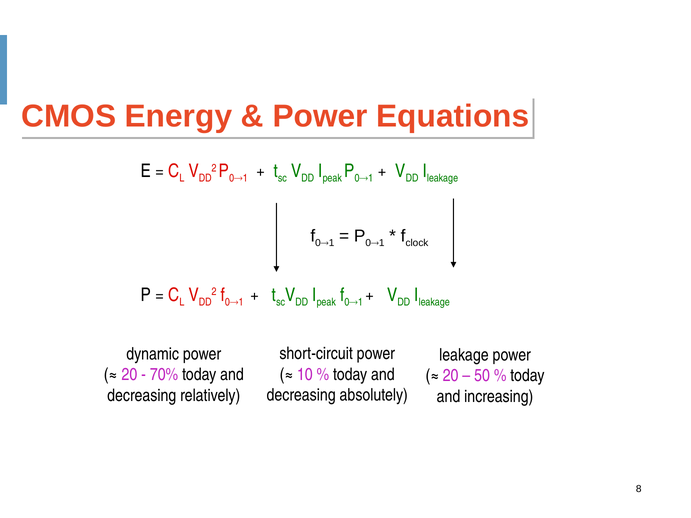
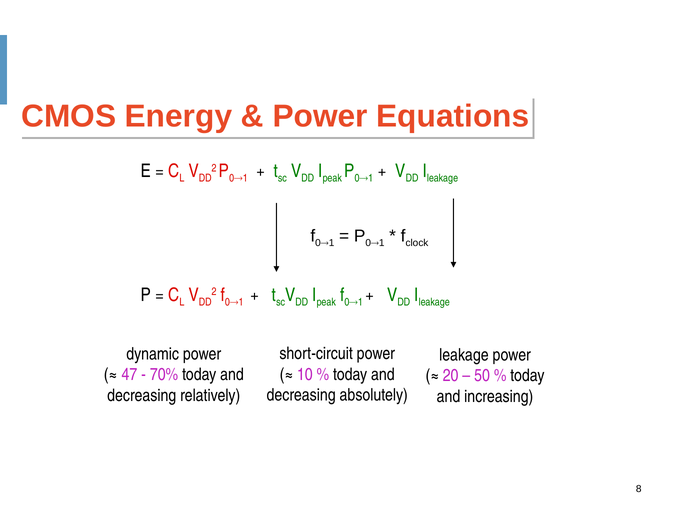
20: 20 -> 47 (129, 375)
